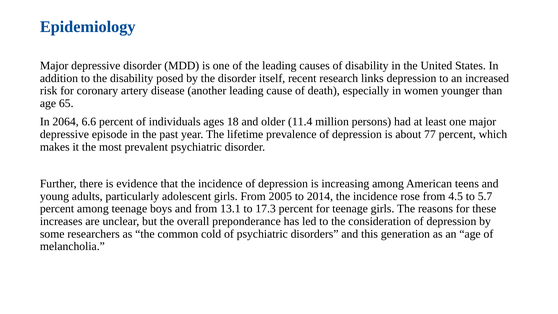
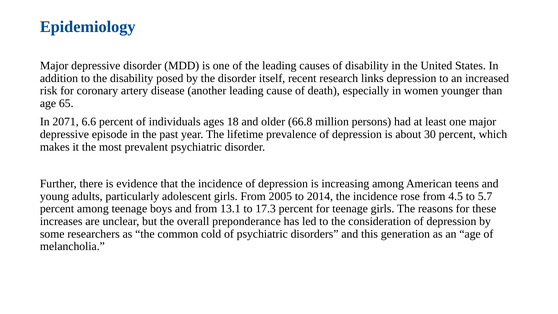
2064: 2064 -> 2071 (66, 122)
11.4: 11.4 -> 66.8 (300, 122)
77: 77 -> 30 (430, 134)
